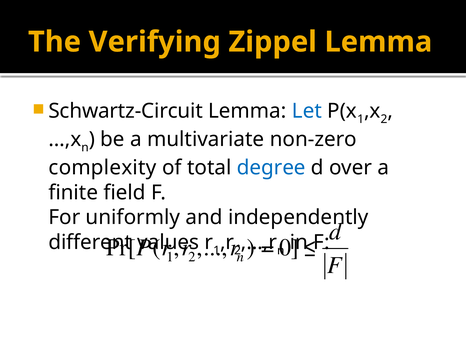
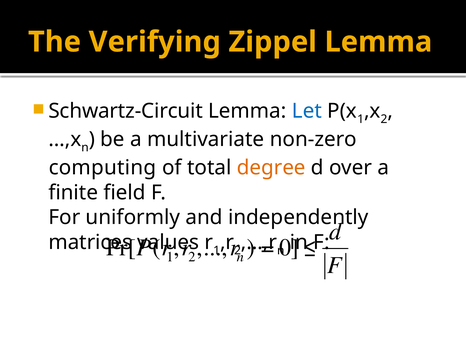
complexity: complexity -> computing (102, 167)
degree colour: blue -> orange (271, 167)
different: different -> matrices (90, 242)
